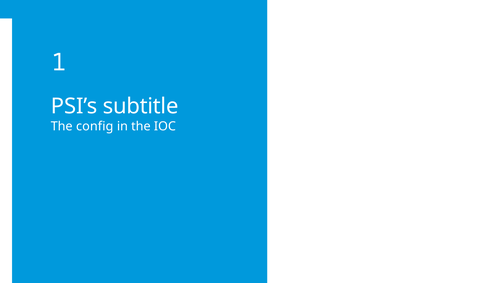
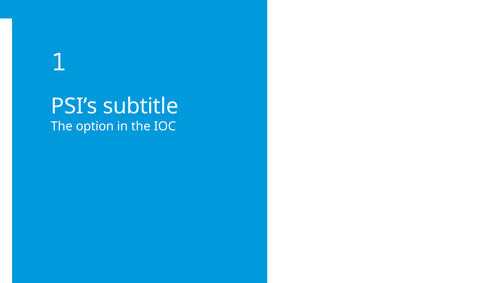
config: config -> option (95, 126)
